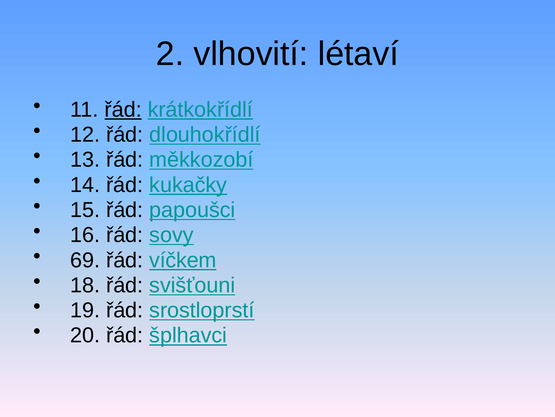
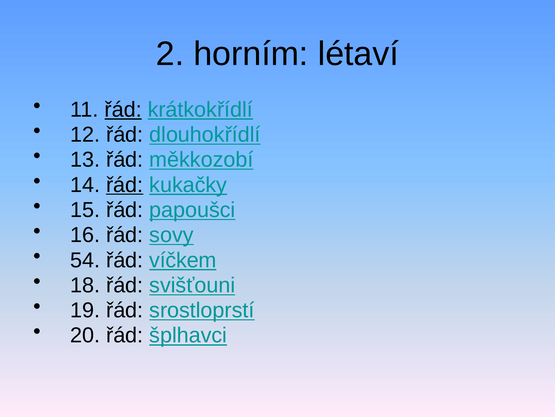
vlhovití: vlhovití -> horním (251, 54)
řád underline: none -> present (125, 185)
69: 69 -> 54 (85, 260)
